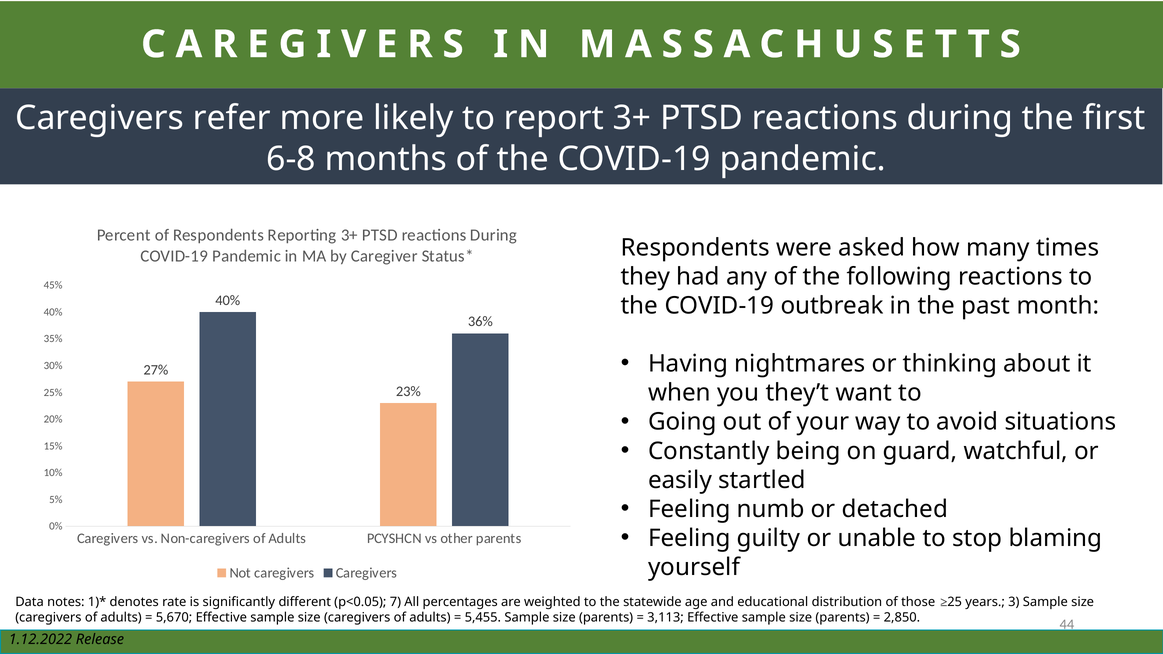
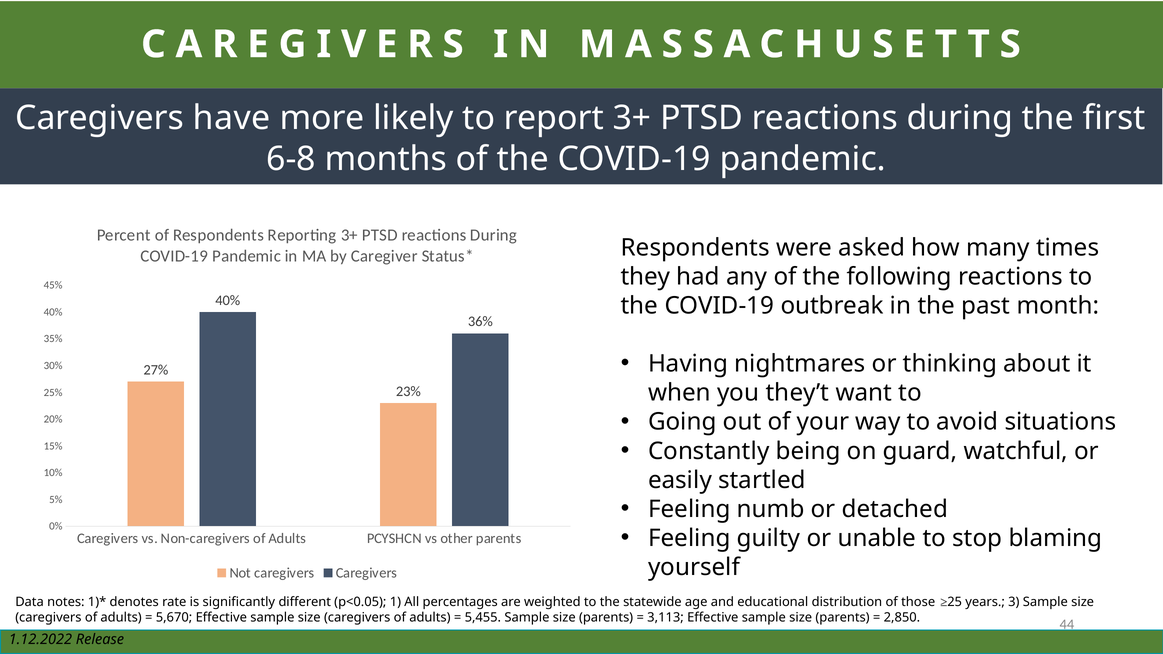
refer: refer -> have (232, 118)
7: 7 -> 1 (395, 602)
